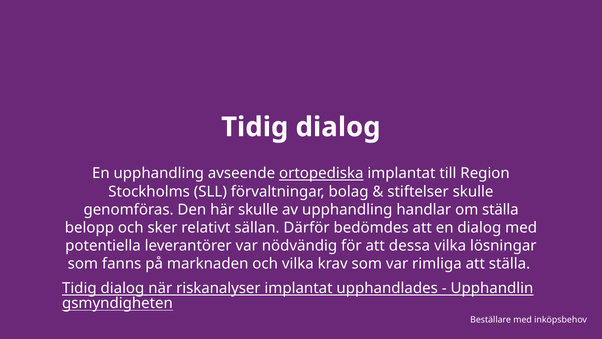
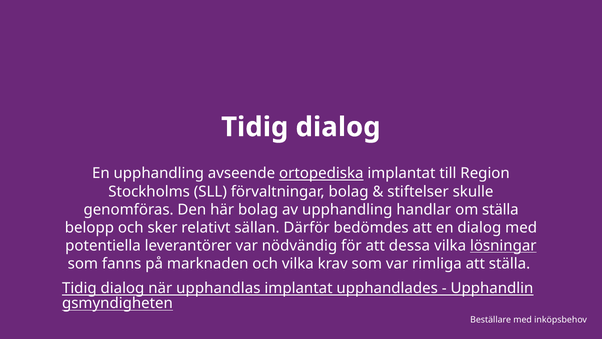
här skulle: skulle -> bolag (258, 209)
lösningar underline: none -> present (503, 246)
riskanalyser: riskanalyser -> upphandlas (218, 288)
